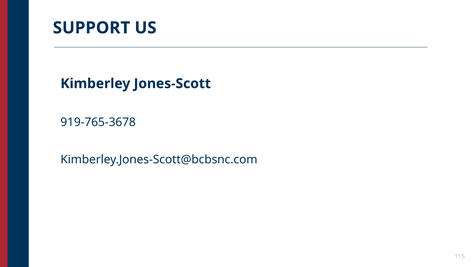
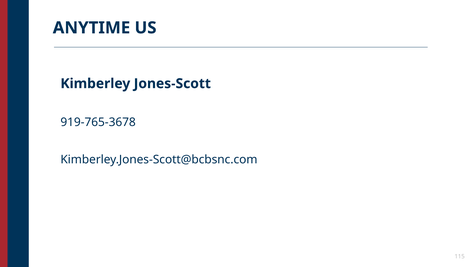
SUPPORT: SUPPORT -> ANYTIME (91, 28)
